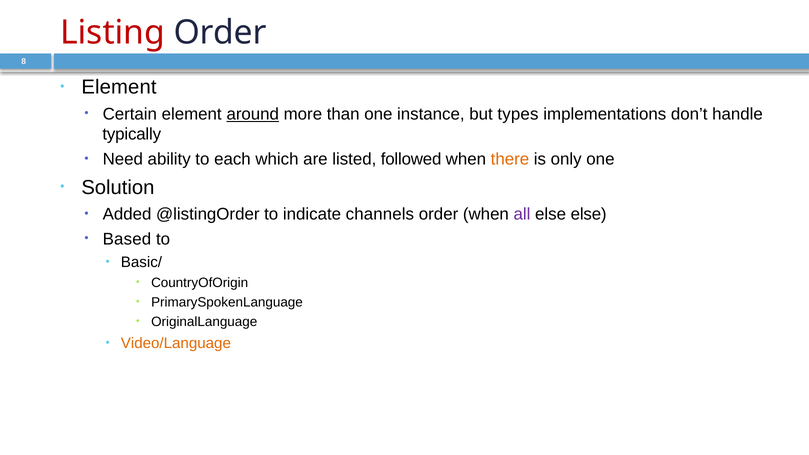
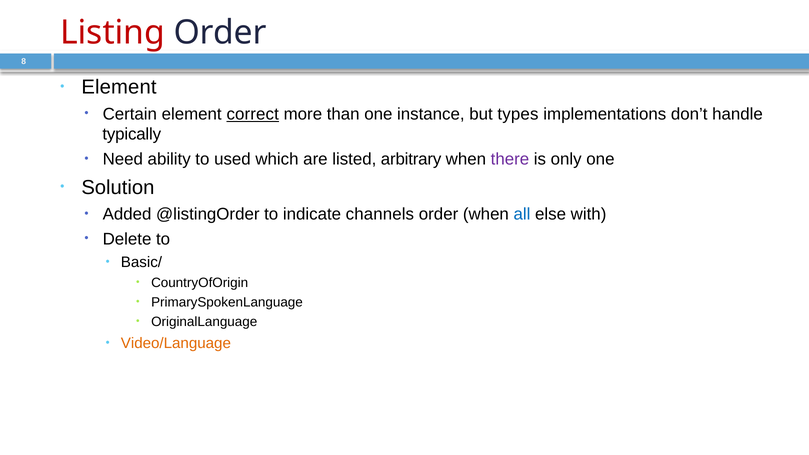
around: around -> correct (253, 114)
each: each -> used (232, 159)
followed: followed -> arbitrary (411, 159)
there colour: orange -> purple (510, 159)
all colour: purple -> blue (522, 214)
else else: else -> with (589, 214)
Based: Based -> Delete (127, 239)
